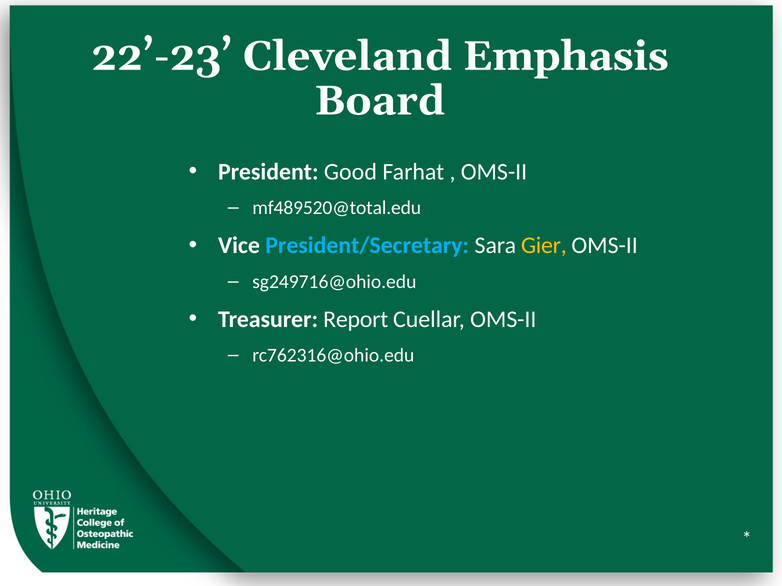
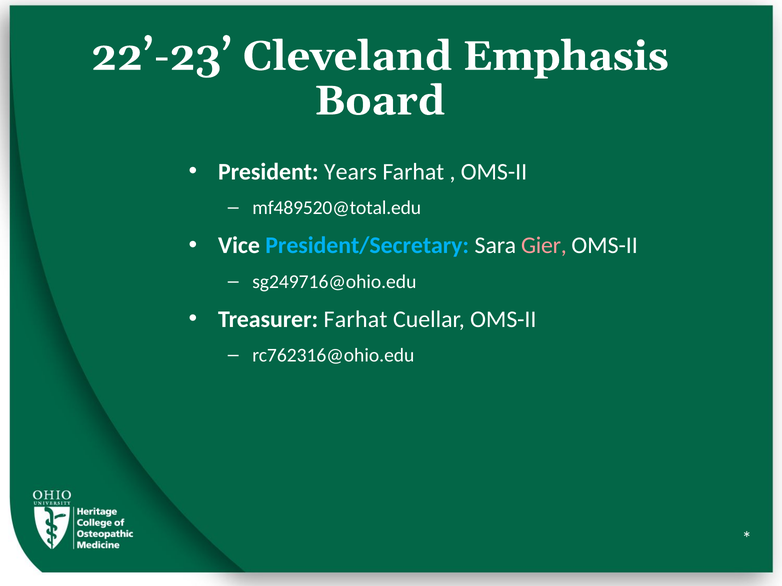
Good: Good -> Years (350, 172)
Gier colour: yellow -> pink (544, 246)
Treasurer Report: Report -> Farhat (356, 320)
